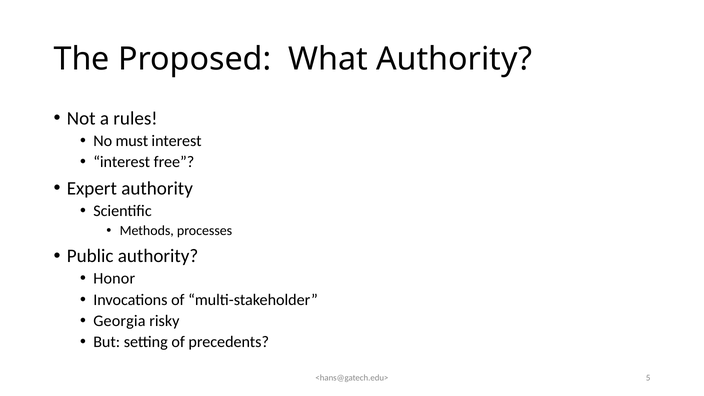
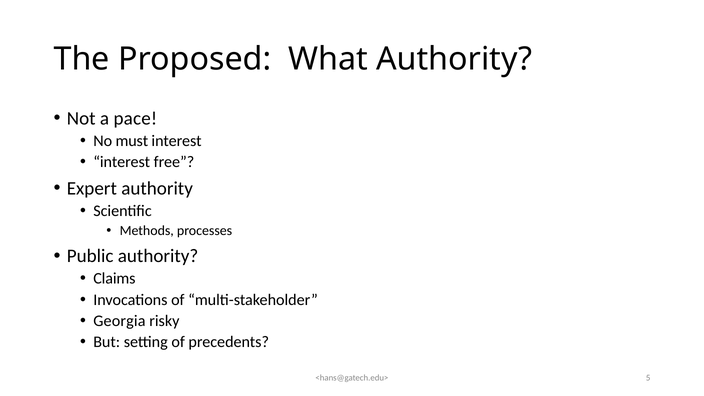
rules: rules -> pace (135, 118)
Honor: Honor -> Claims (114, 279)
